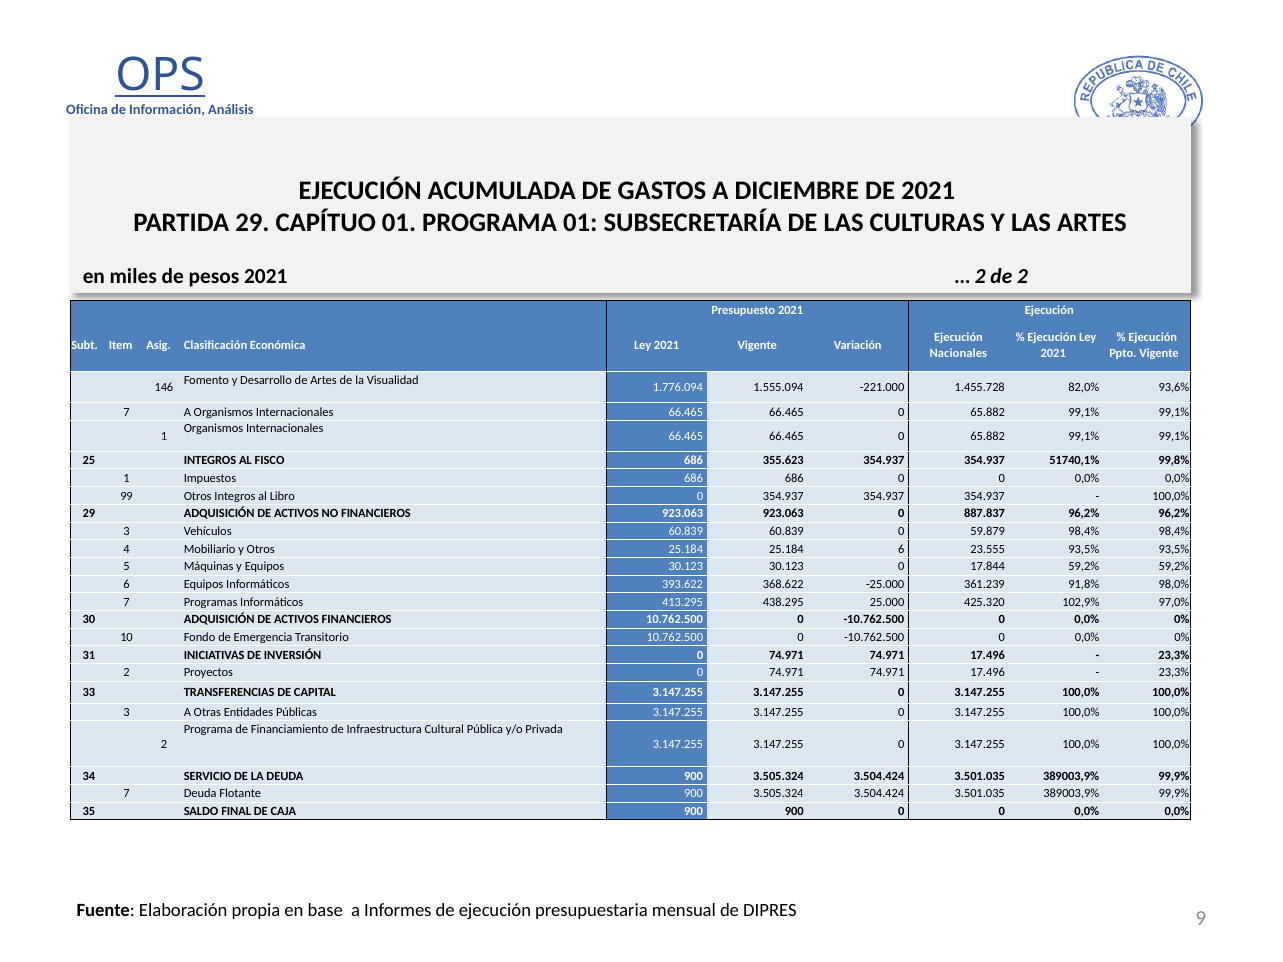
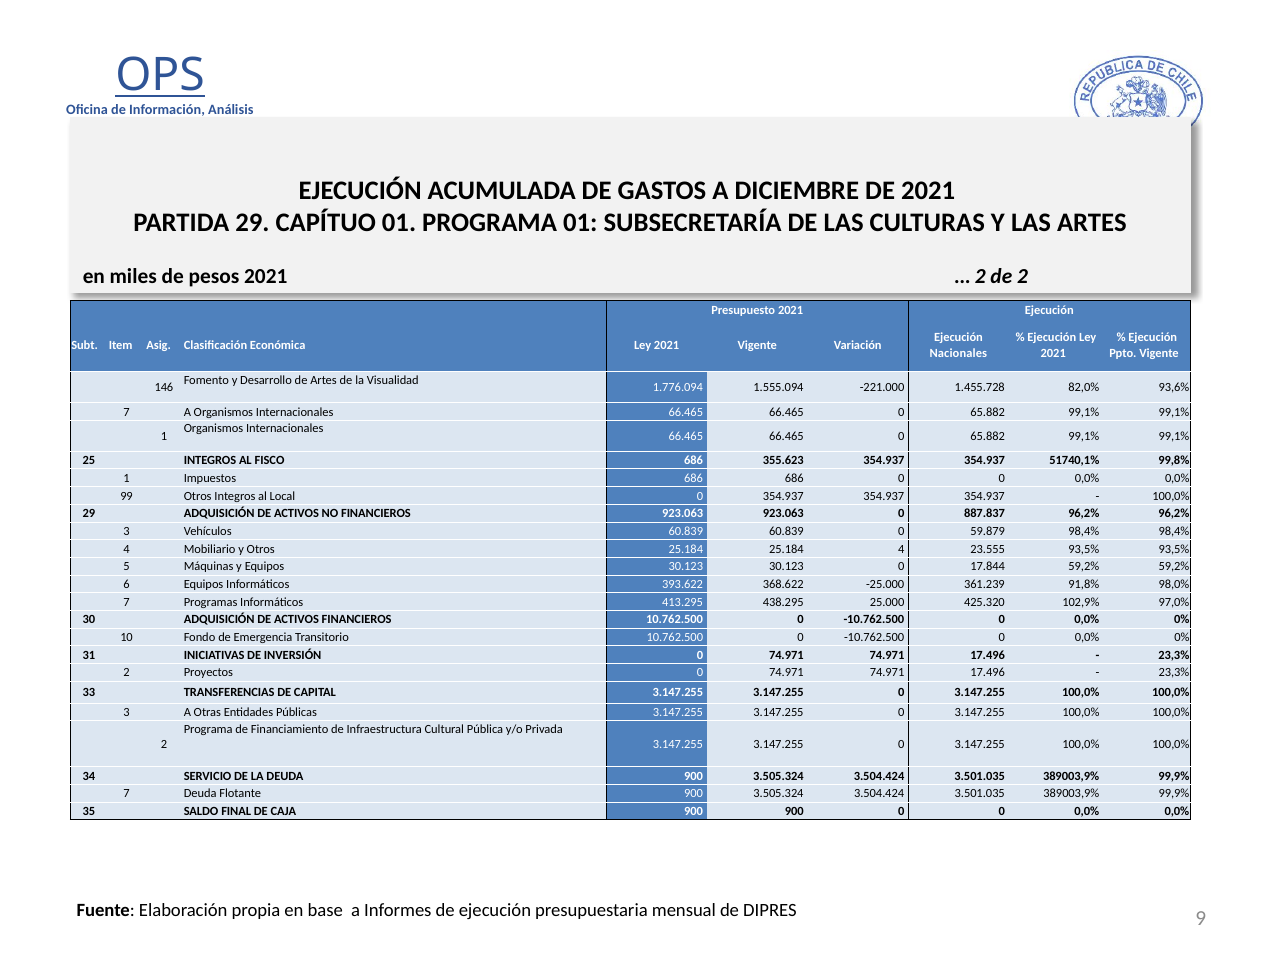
Libro: Libro -> Local (282, 496)
25.184 6: 6 -> 4 (901, 549)
